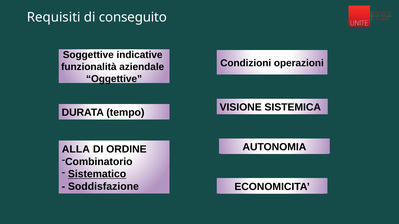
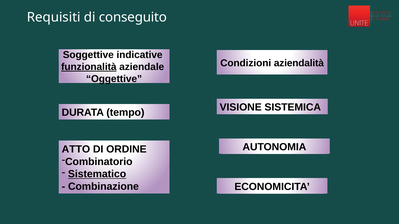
operazioni: operazioni -> aziendalità (299, 63)
funzionalità underline: none -> present (89, 67)
ALLA: ALLA -> ATTO (76, 149)
Soddisfazione: Soddisfazione -> Combinazione (103, 187)
